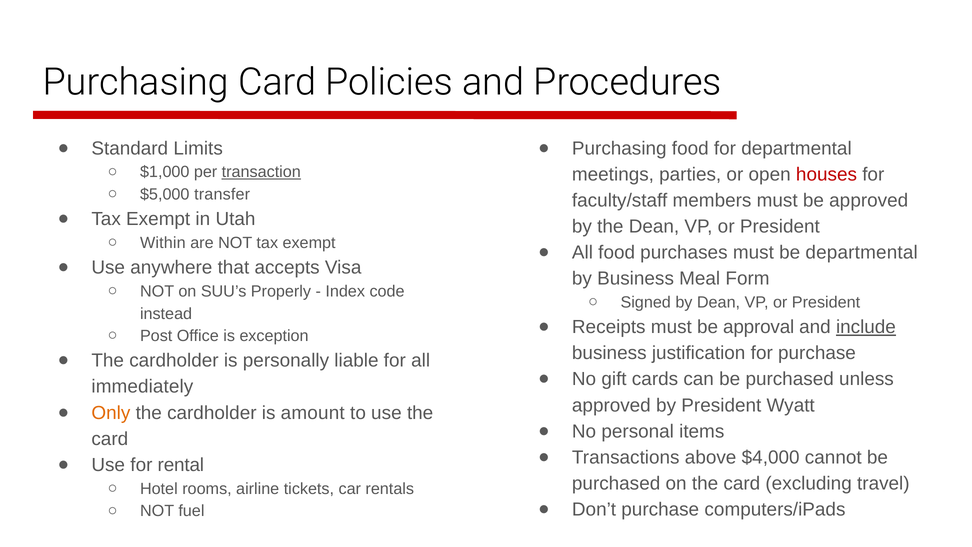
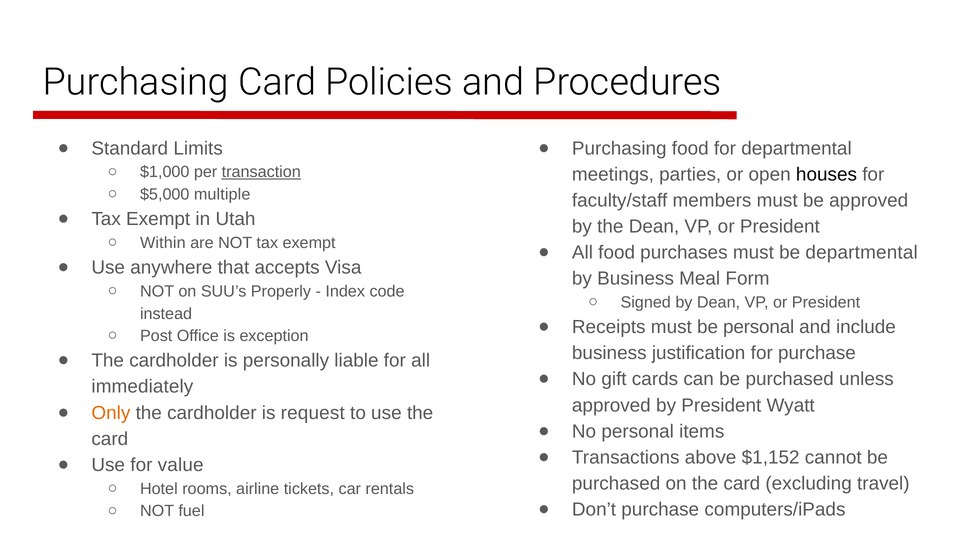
houses colour: red -> black (827, 174)
transfer: transfer -> multiple (222, 194)
be approval: approval -> personal (759, 327)
include underline: present -> none (866, 327)
amount: amount -> request (313, 413)
$4,000: $4,000 -> $1,152 (771, 457)
rental: rental -> value (181, 465)
